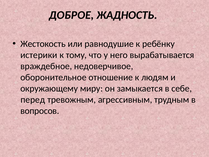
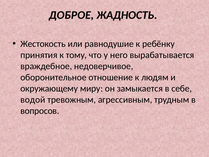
истерики: истерики -> принятия (39, 55)
перед: перед -> водой (33, 100)
